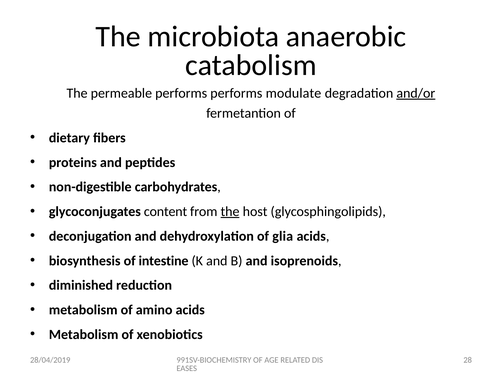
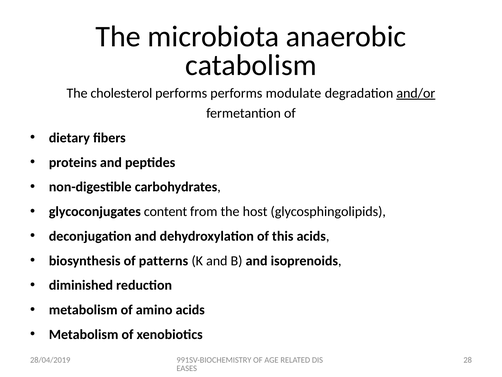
permeable: permeable -> cholesterol (121, 93)
the underline: present -> none (230, 211)
glia: glia -> this (283, 236)
intestine: intestine -> patterns (163, 260)
